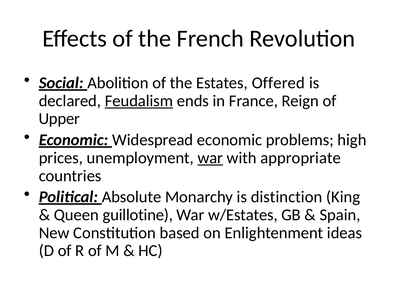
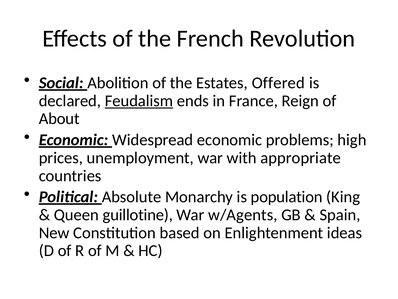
Upper: Upper -> About (59, 119)
war underline: present -> none (210, 158)
distinction: distinction -> population (287, 197)
w/Estates: w/Estates -> w/Agents (243, 214)
